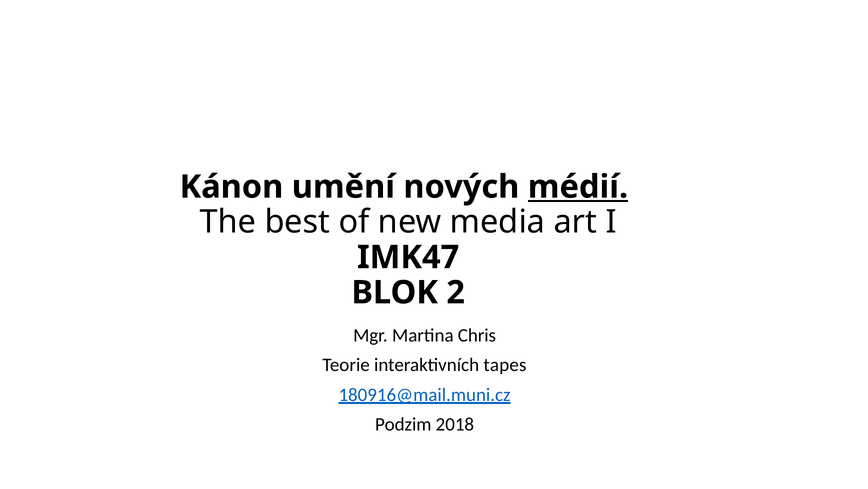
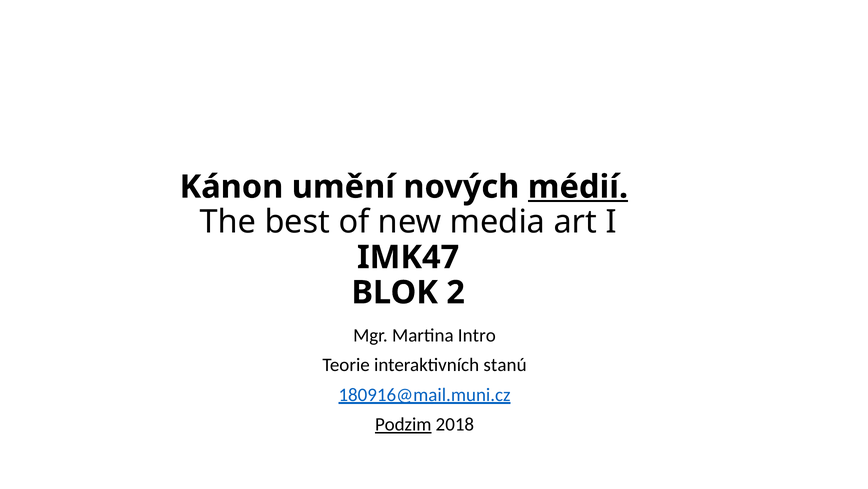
Chris: Chris -> Intro (477, 335)
tapes: tapes -> stanú (505, 364)
Podzim underline: none -> present (403, 424)
